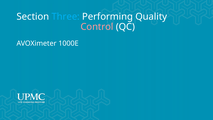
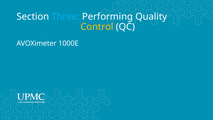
Control colour: pink -> yellow (97, 27)
